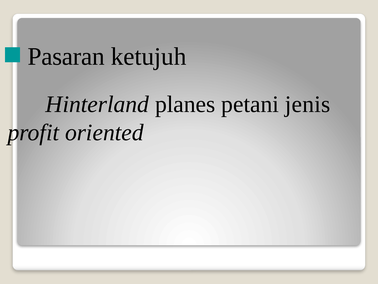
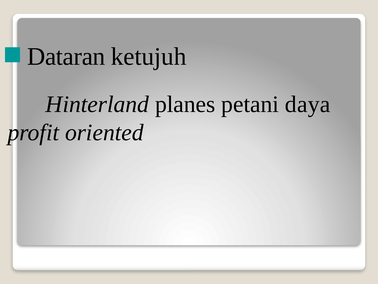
Pasaran: Pasaran -> Dataran (66, 57)
jenis: jenis -> daya (308, 104)
